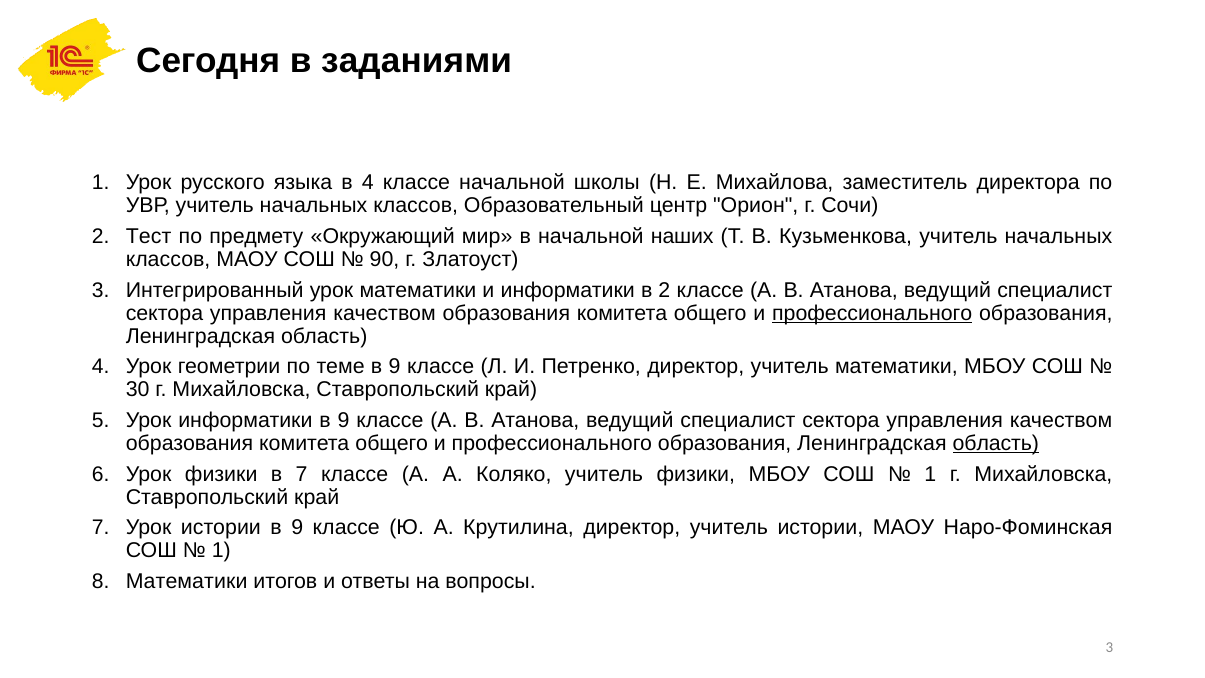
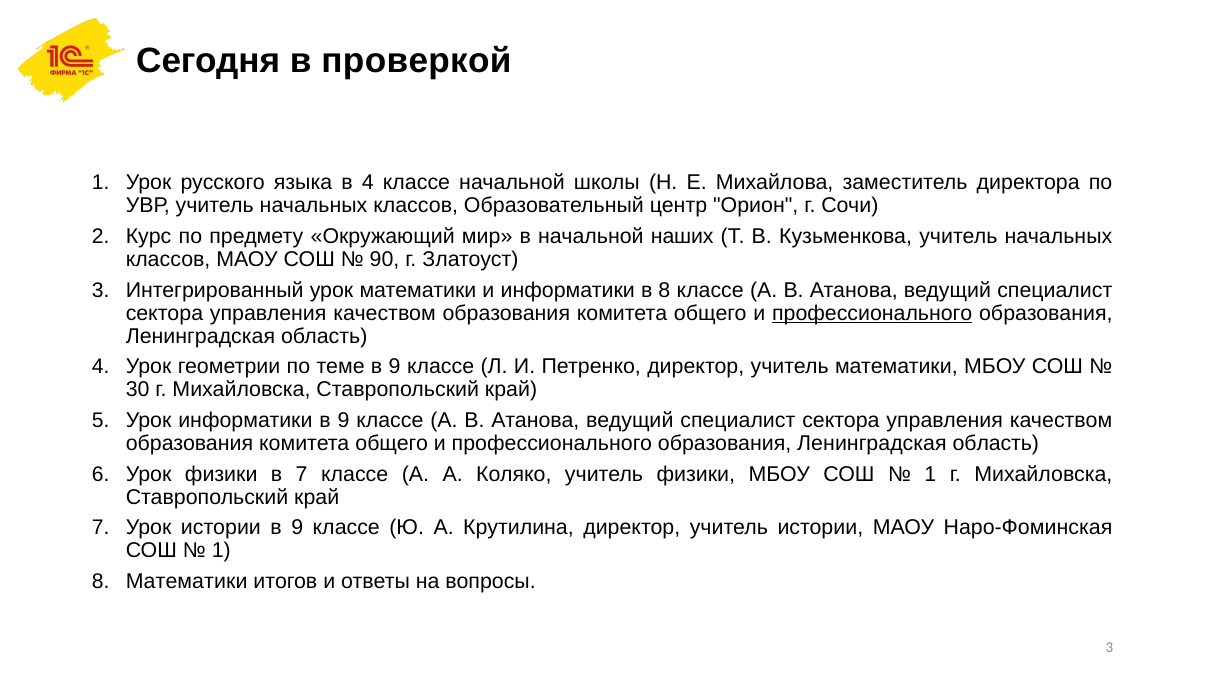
заданиями: заданиями -> проверкой (416, 61)
Тест: Тест -> Курс (149, 236)
в 2: 2 -> 8 (664, 290)
область underline: present -> none (996, 443)
